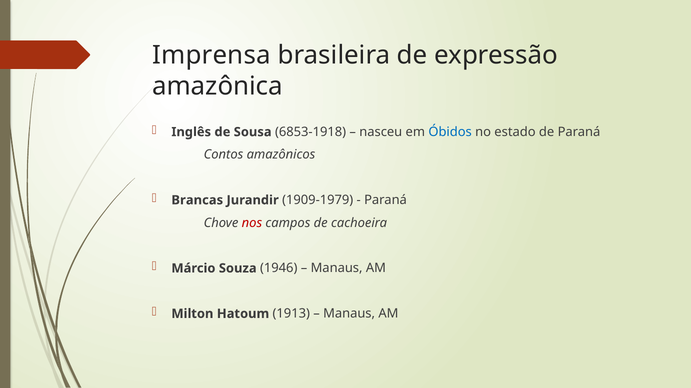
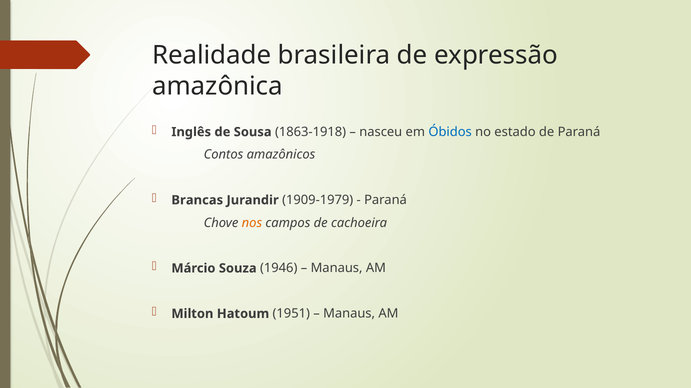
Imprensa: Imprensa -> Realidade (212, 55)
6853-1918: 6853-1918 -> 1863-1918 (311, 132)
nos colour: red -> orange (252, 223)
1913: 1913 -> 1951 (291, 314)
